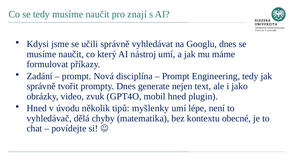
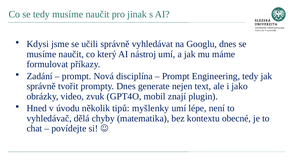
znají: znají -> jinak (137, 14)
mobil hned: hned -> znají (177, 96)
